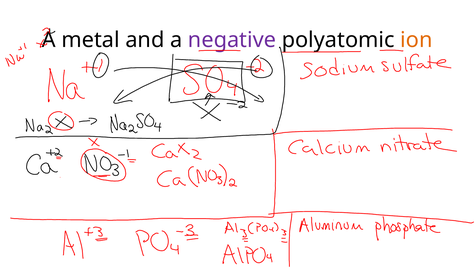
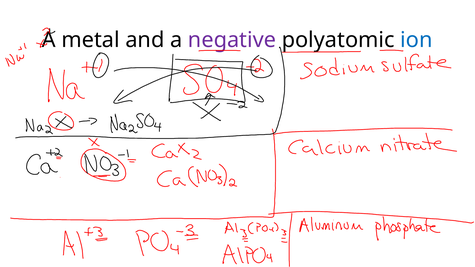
ion colour: orange -> blue (416, 40)
